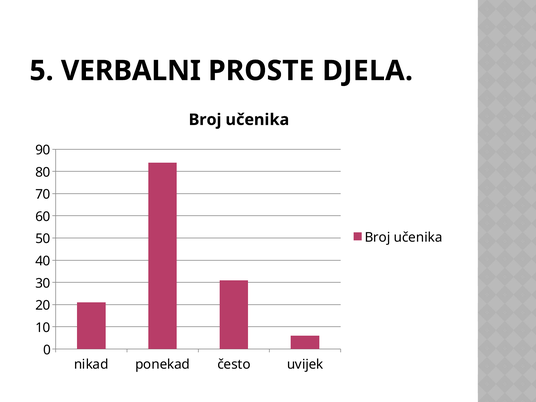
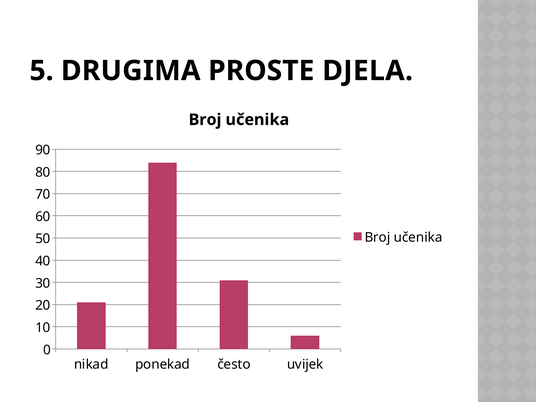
VERBALNI: VERBALNI -> DRUGIMA (131, 71)
